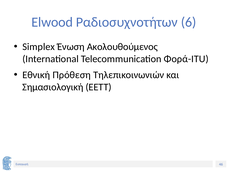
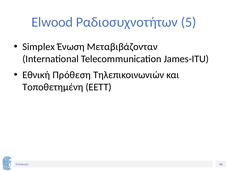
6: 6 -> 5 (189, 22)
Ακολουθούμενος: Ακολουθούμενος -> Μεταβιβάζονταν (122, 47)
Φορά-ITU: Φορά-ITU -> James-ITU (186, 59)
Σημασιολογική: Σημασιολογική -> Τοποθετημένη (53, 87)
